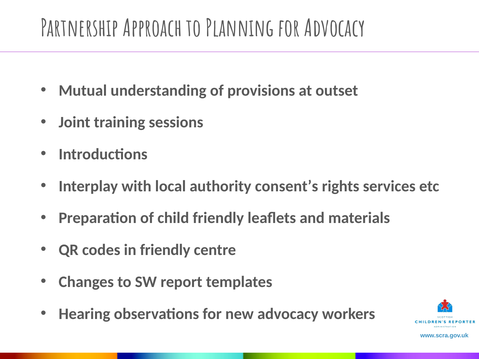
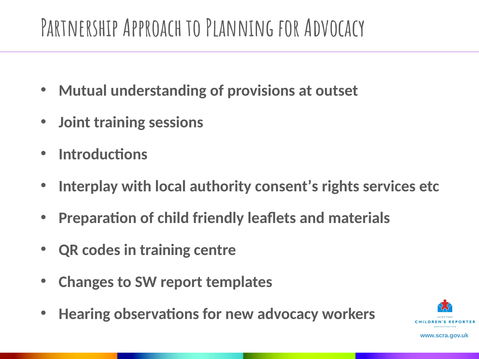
in friendly: friendly -> training (165, 250)
